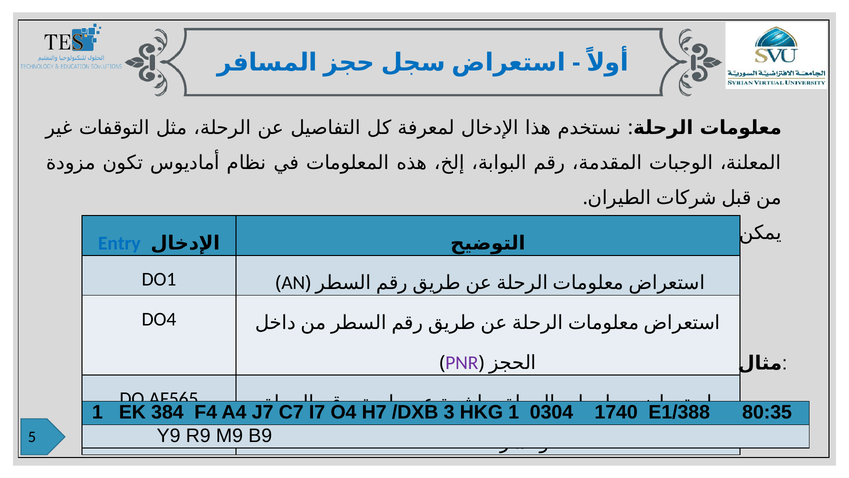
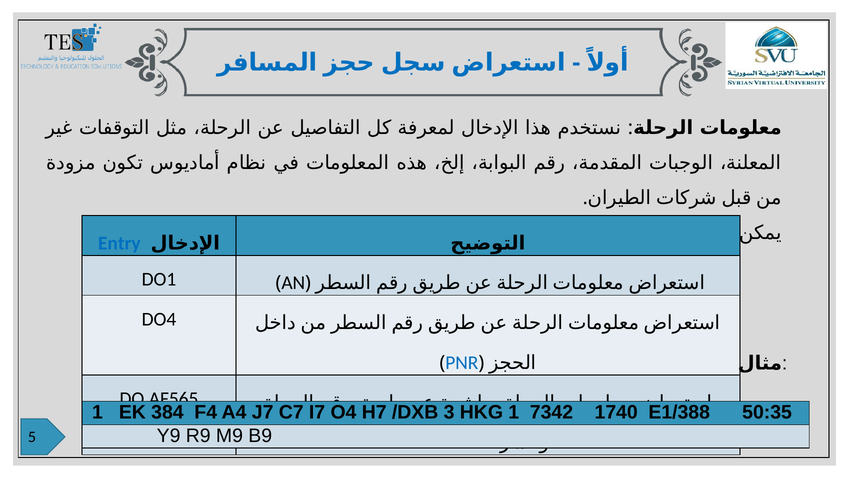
PNR colour: purple -> blue (462, 362)
0304: 0304 -> 7342 (551, 412)
80:35: 80:35 -> 50:35 (767, 412)
